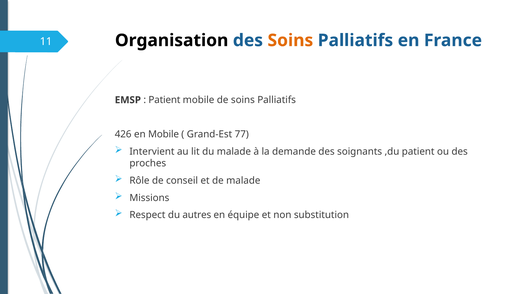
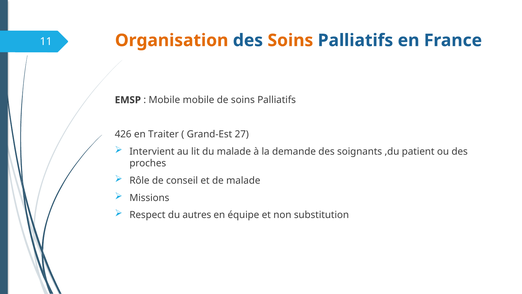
Organisation colour: black -> orange (172, 40)
Patient: Patient -> Mobile (164, 100)
en Mobile: Mobile -> Traiter (163, 134)
77: 77 -> 27 (242, 134)
